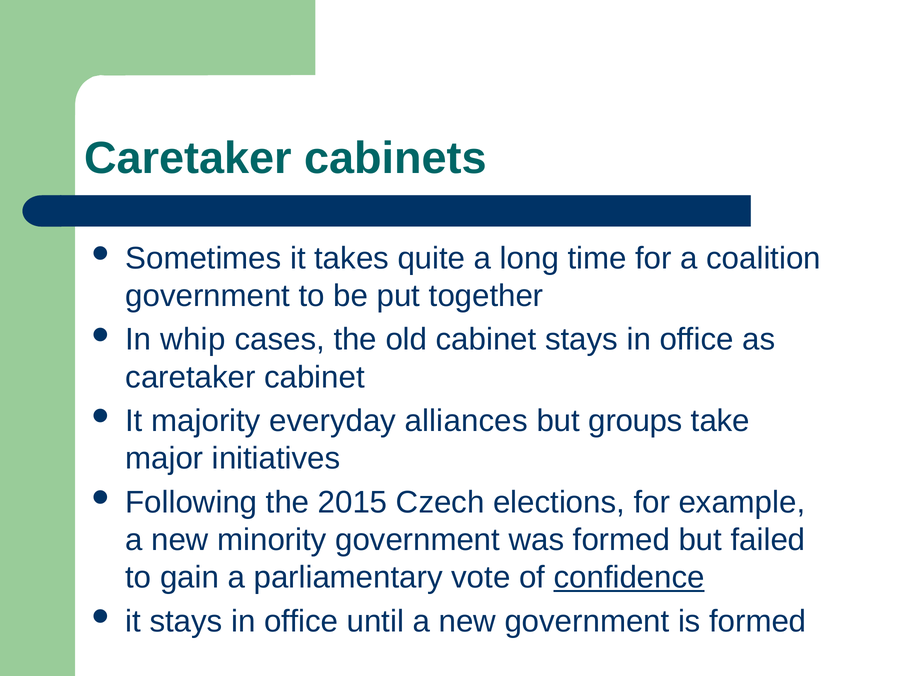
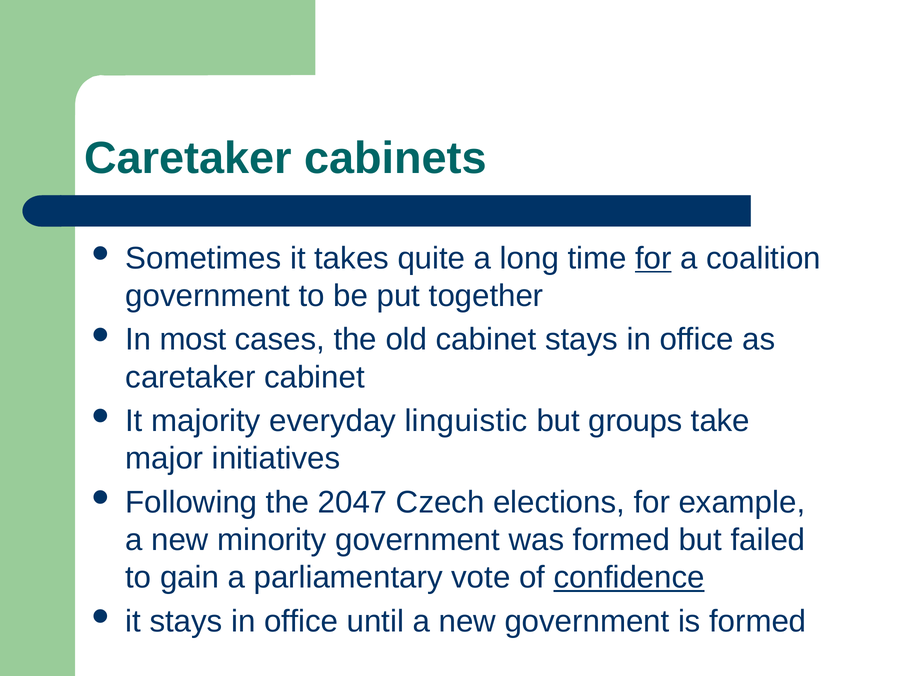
for underline: none -> present (653, 258)
whip: whip -> most (193, 340)
alliances: alliances -> linguistic (466, 421)
2015: 2015 -> 2047 (353, 502)
